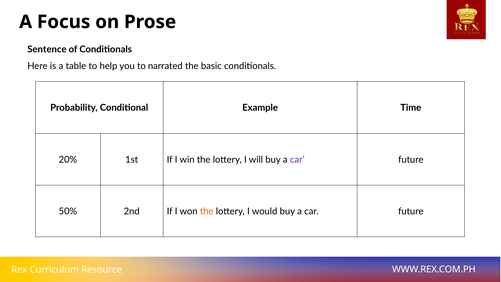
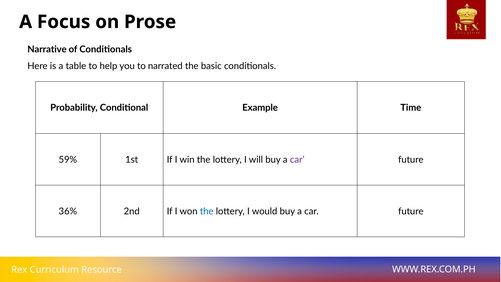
Sentence: Sentence -> Narrative (47, 49)
20%: 20% -> 59% (68, 160)
50%: 50% -> 36% (68, 211)
the colour: orange -> blue (207, 211)
